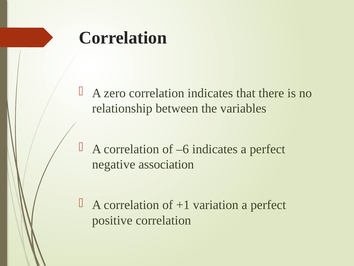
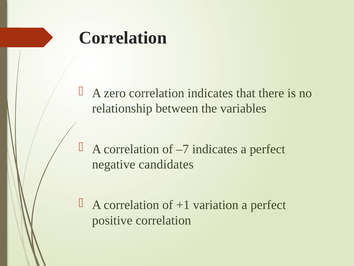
–6: –6 -> –7 (183, 149)
association: association -> candidates (166, 164)
